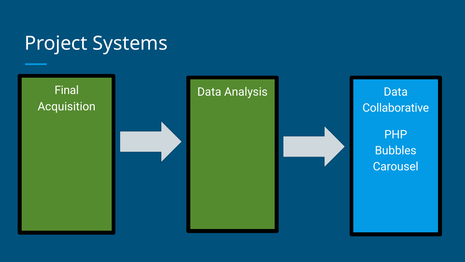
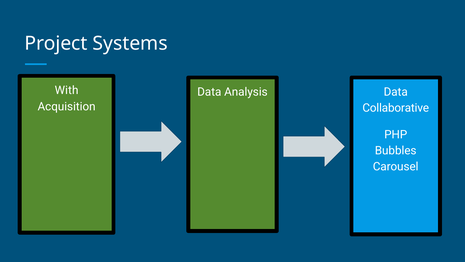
Final: Final -> With (67, 90)
